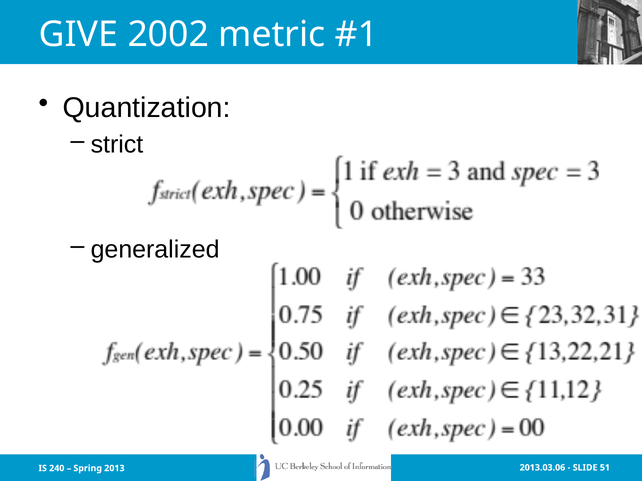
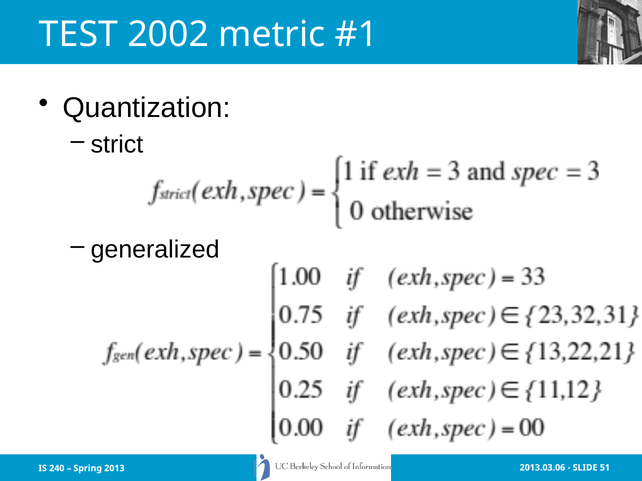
GIVE: GIVE -> TEST (78, 35)
